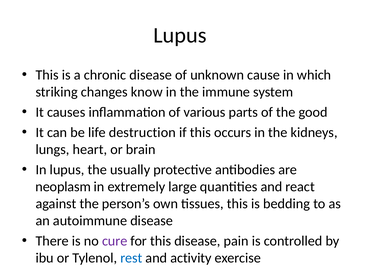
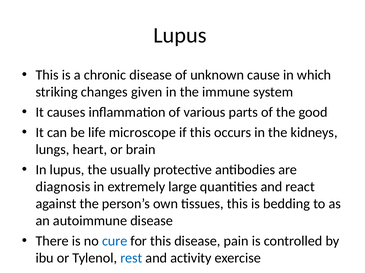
know: know -> given (147, 92)
destruction: destruction -> microscope (142, 133)
neoplasm: neoplasm -> diagnosis (63, 187)
cure colour: purple -> blue (115, 242)
